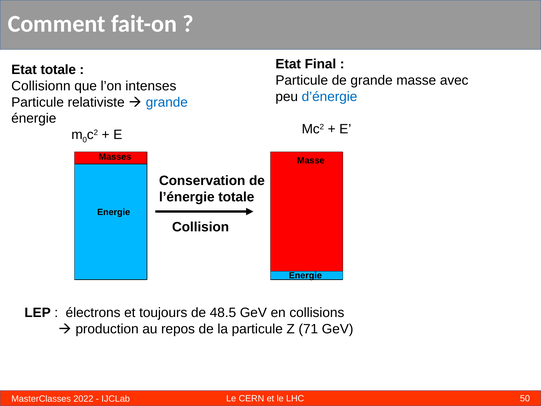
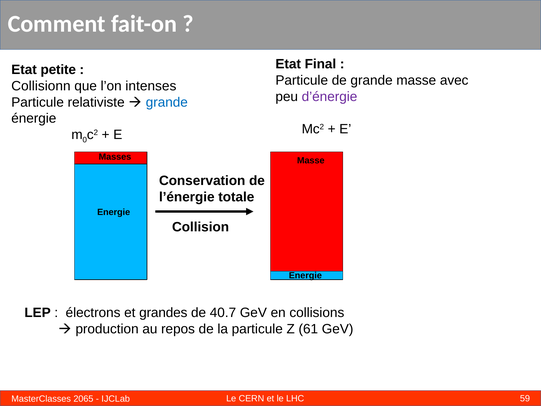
Etat totale: totale -> petite (58, 70)
d’énergie colour: blue -> purple (330, 97)
toujours: toujours -> grandes (163, 313)
48.5: 48.5 -> 40.7 (223, 313)
71: 71 -> 61 (308, 329)
2022: 2022 -> 2065 (83, 399)
50: 50 -> 59 (525, 398)
